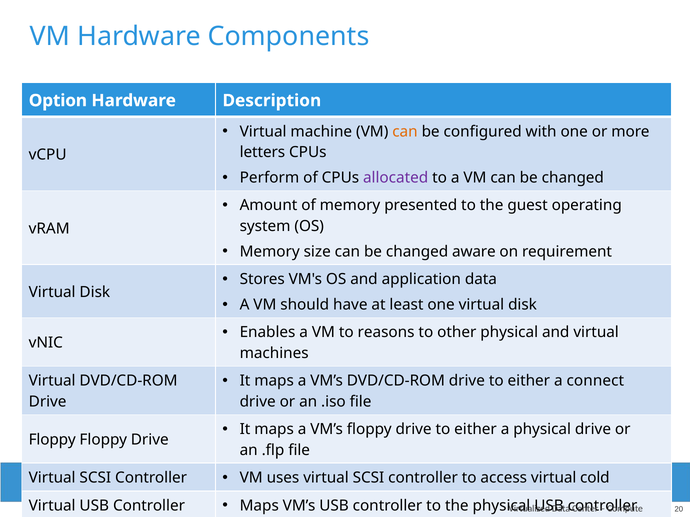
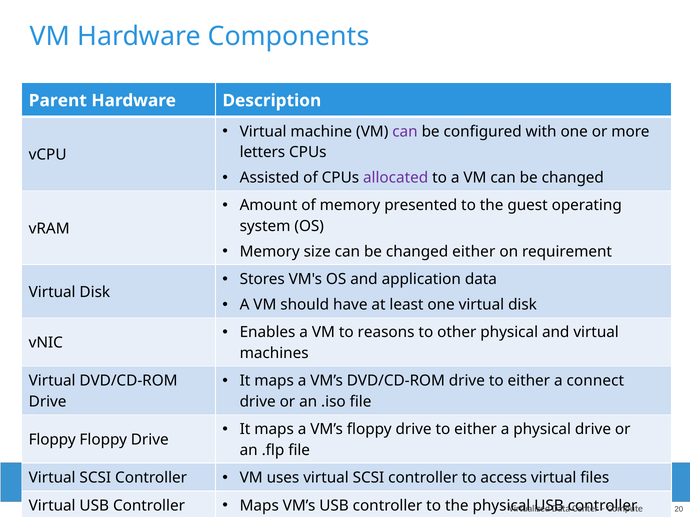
Option: Option -> Parent (58, 101)
can colour: orange -> purple (405, 132)
Perform: Perform -> Assisted (269, 178)
changed aware: aware -> either (474, 252)
cold: cold -> files (595, 478)
